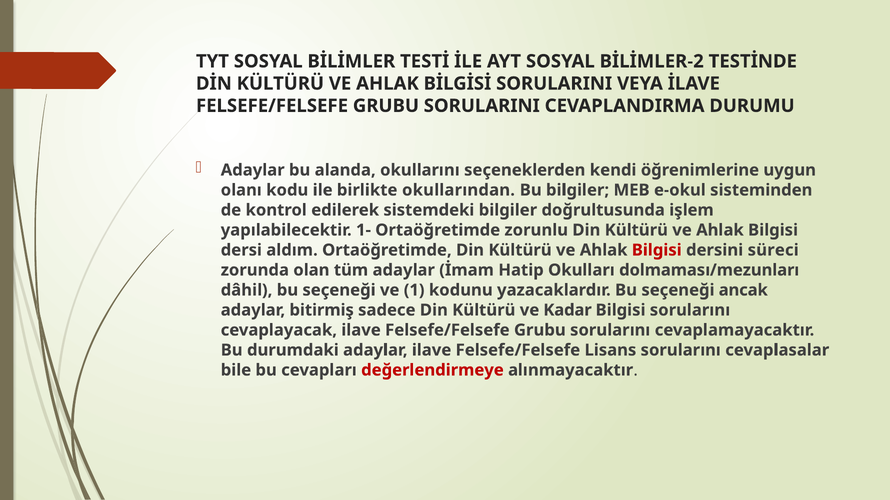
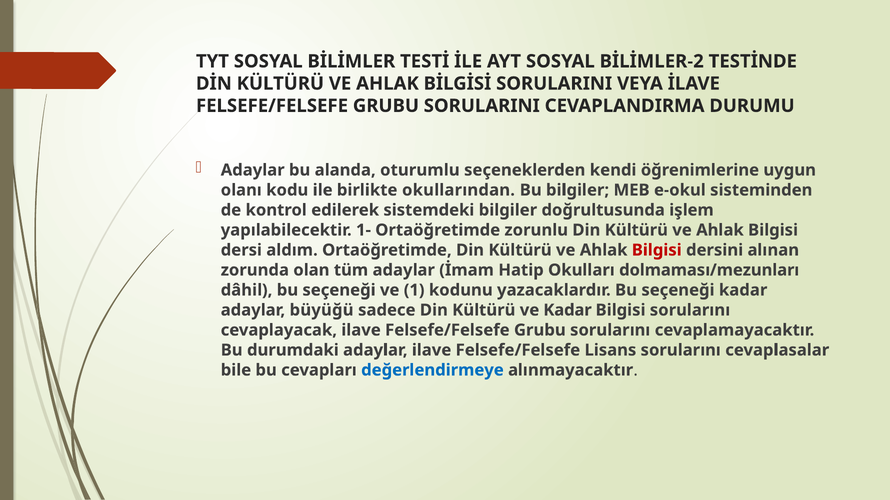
okullarını: okullarını -> oturumlu (420, 170)
süreci: süreci -> alınan (773, 250)
seçeneği ancak: ancak -> kadar (743, 290)
bitirmiş: bitirmiş -> büyüğü (322, 310)
değerlendirmeye colour: red -> blue (432, 371)
